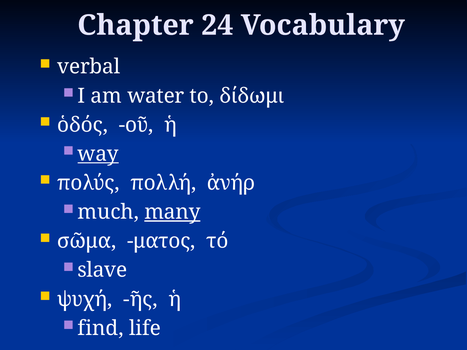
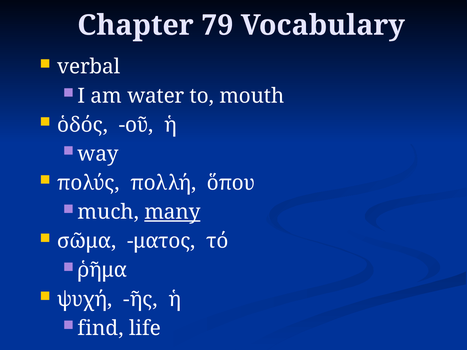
24: 24 -> 79 (217, 25)
δίδωμι: δίδωμι -> mouth (252, 96)
way underline: present -> none (98, 154)
ἀνήρ: ἀνήρ -> ὅπου (231, 183)
slave: slave -> ῥῆμα (102, 270)
